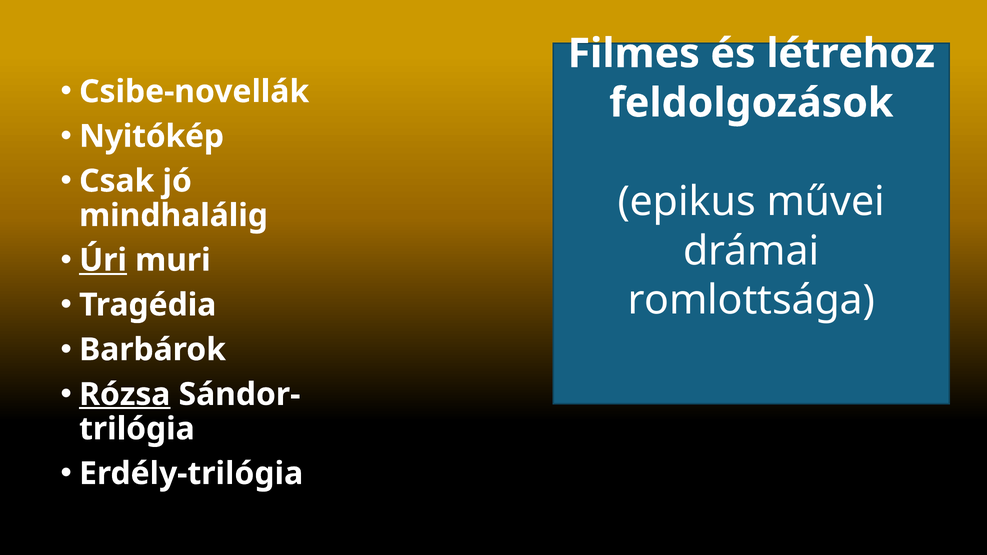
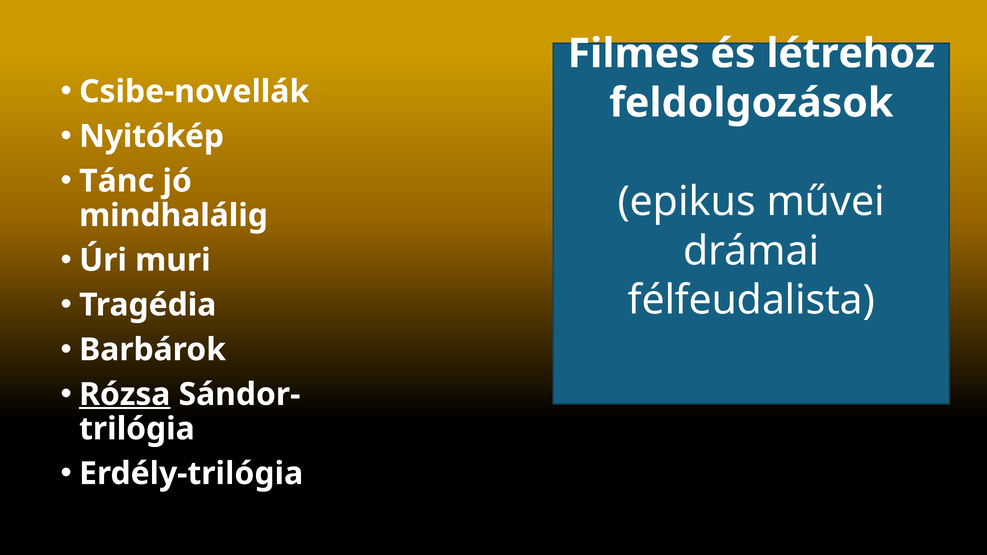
Csak: Csak -> Tánc (117, 181)
Úri underline: present -> none (103, 260)
romlottsága: romlottsága -> félfeudalista (751, 300)
